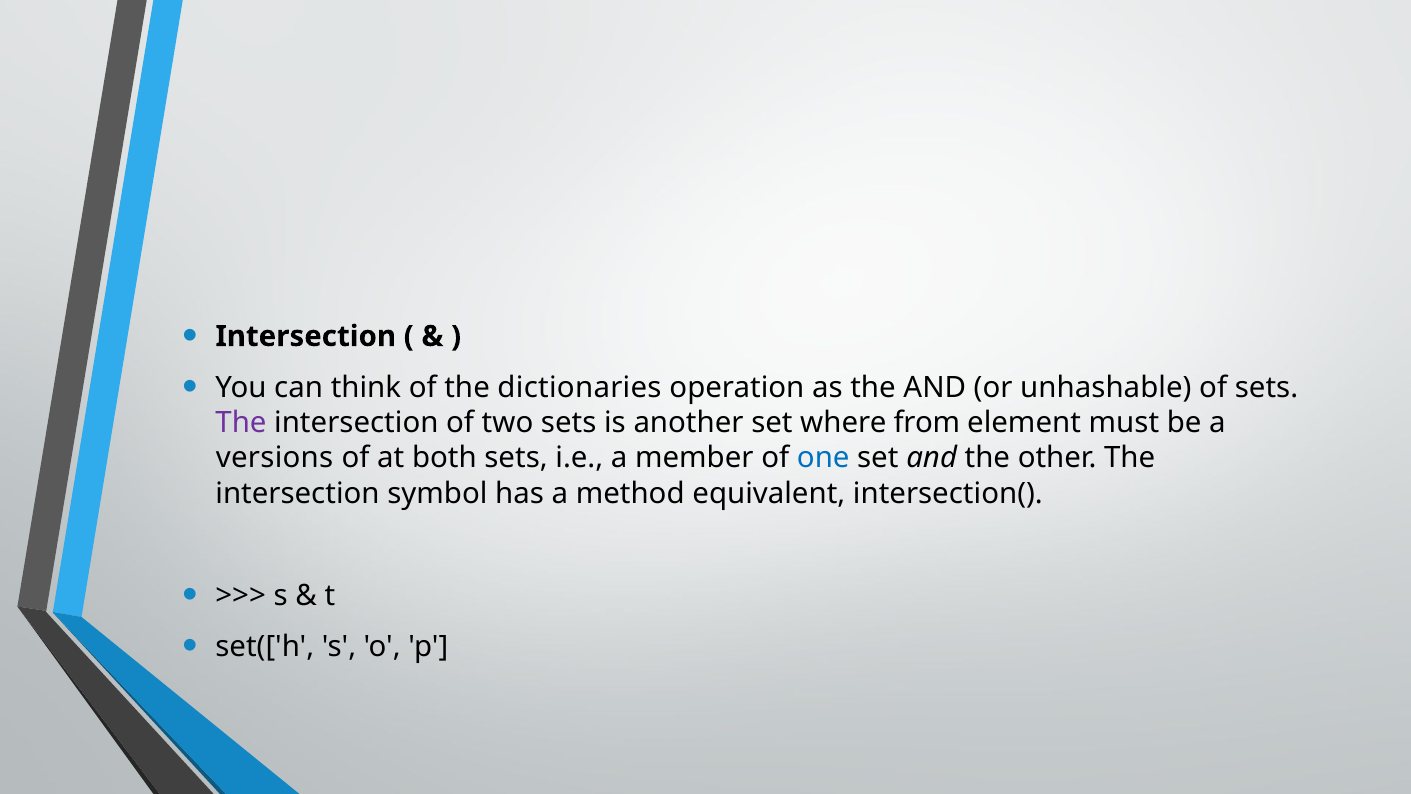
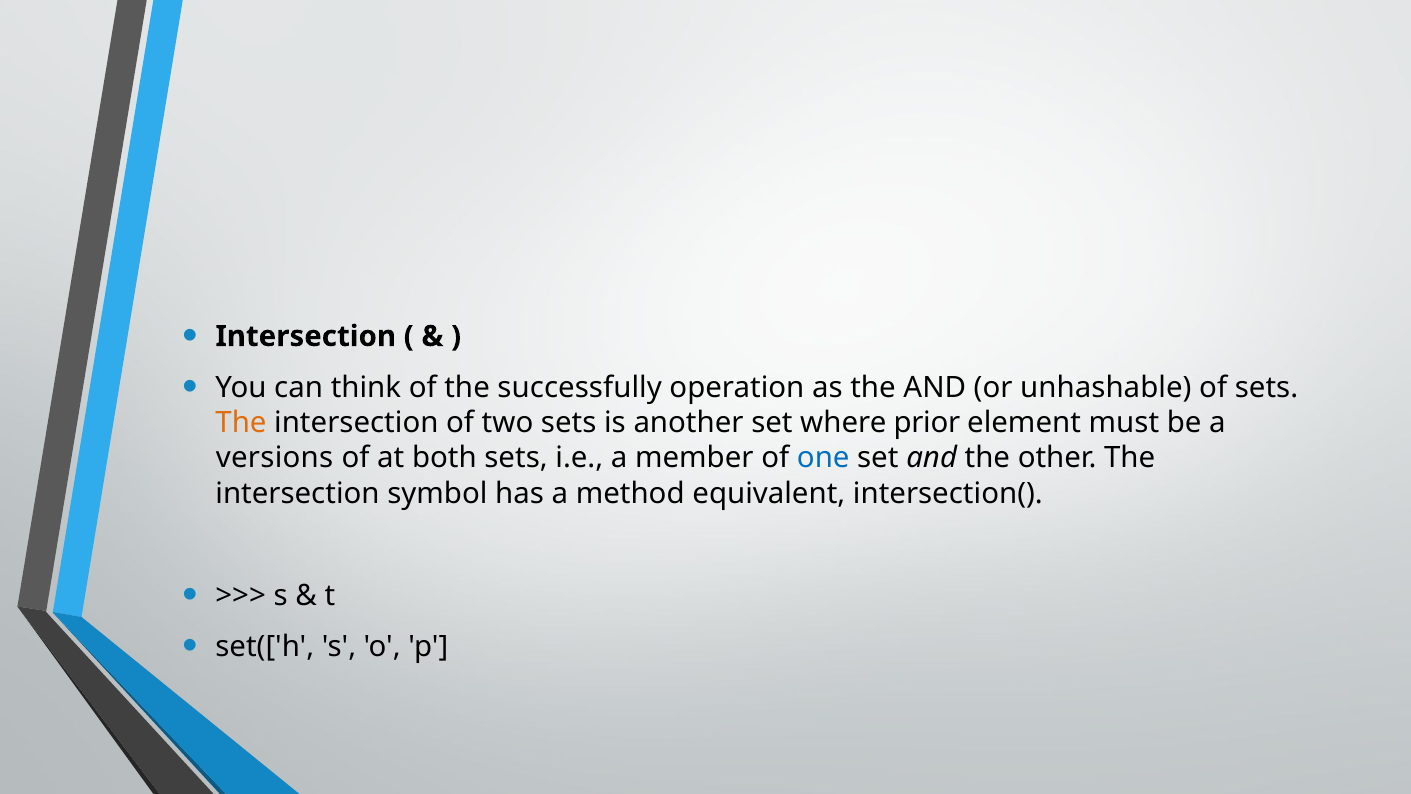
dictionaries: dictionaries -> successfully (580, 387)
The colour: purple -> orange (241, 423)
from: from -> prior (927, 423)
